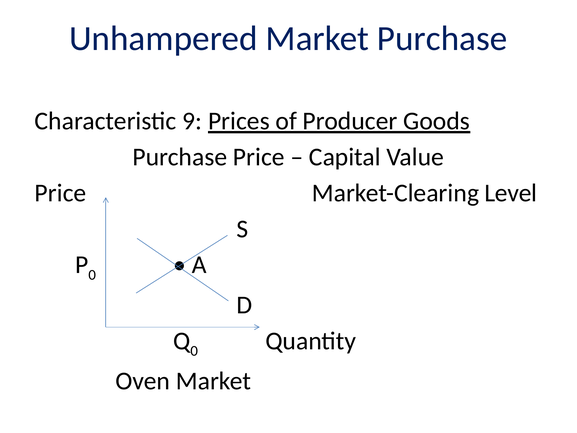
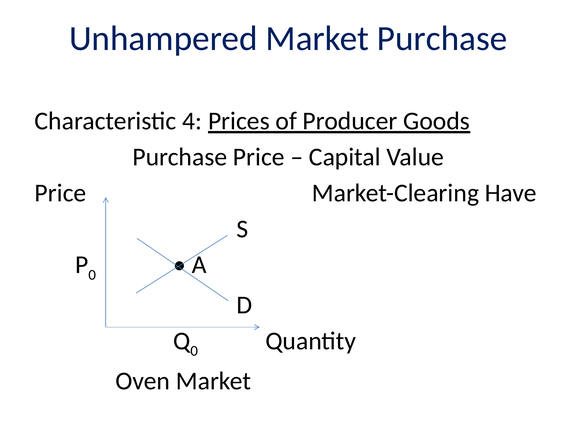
9: 9 -> 4 (192, 121)
Level: Level -> Have (511, 193)
